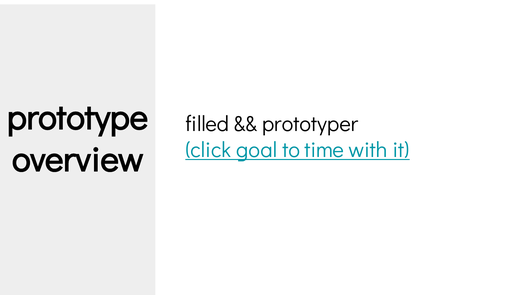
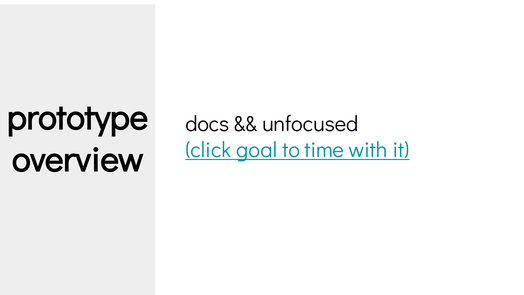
filled: filled -> docs (207, 124)
prototyper: prototyper -> unfocused (310, 124)
